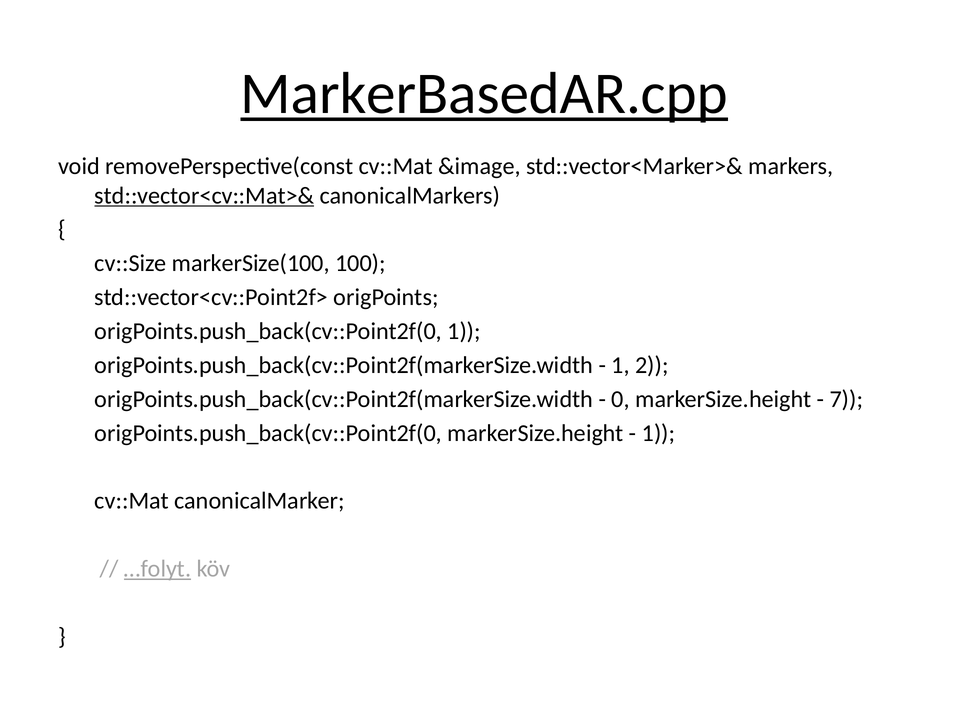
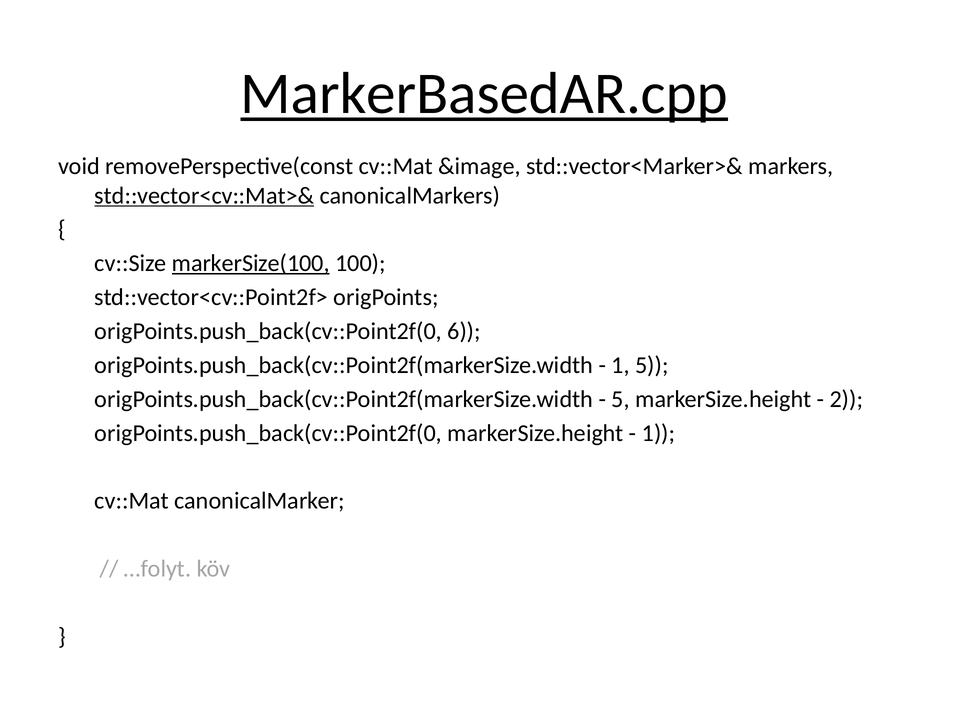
markerSize(100 underline: none -> present (251, 263)
origPoints.push_back(cv::Point2f(0 1: 1 -> 6 (464, 331)
1 2: 2 -> 5 (652, 365)
0: 0 -> 5 (621, 399)
7: 7 -> 2 (846, 399)
…folyt underline: present -> none (157, 569)
